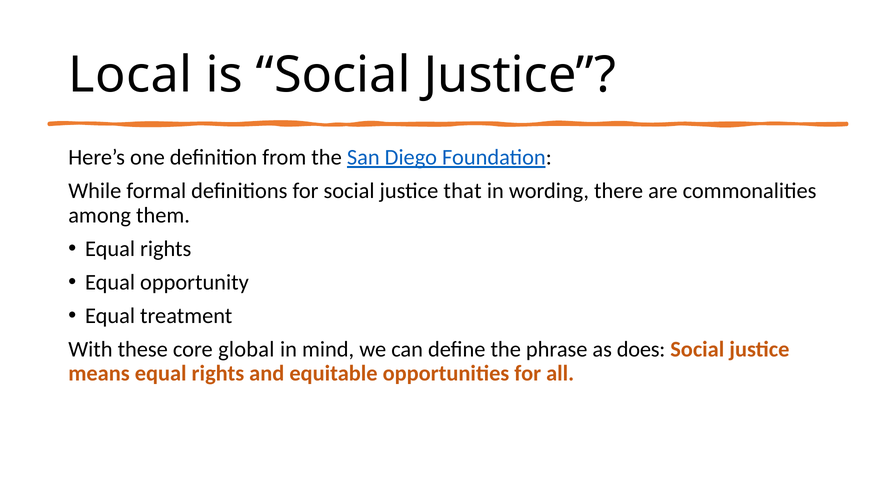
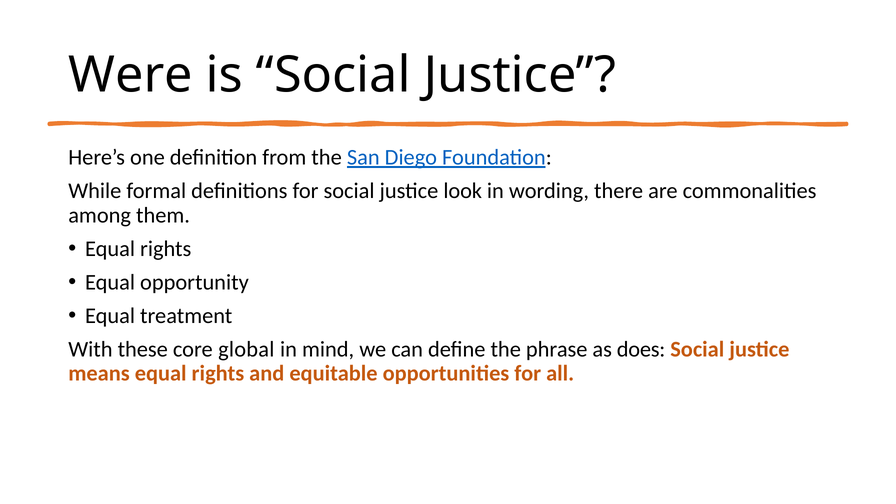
Local: Local -> Were (131, 75)
that: that -> look (463, 191)
